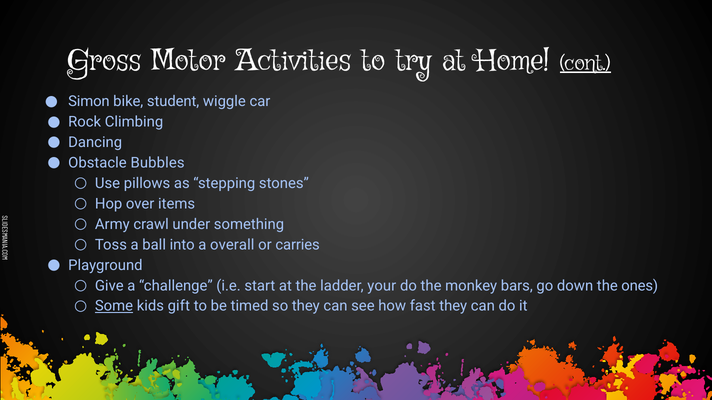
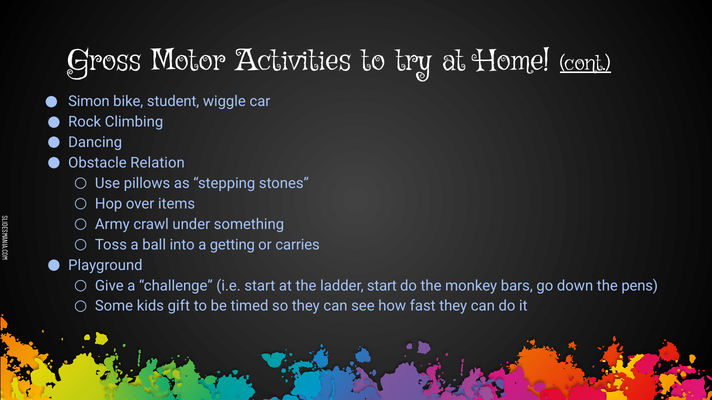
Bubbles: Bubbles -> Relation (158, 163)
overall: overall -> getting (232, 245)
ladder your: your -> start (382, 286)
ones: ones -> pens (640, 286)
Some underline: present -> none (114, 306)
